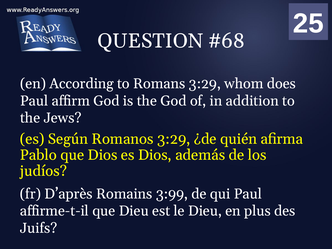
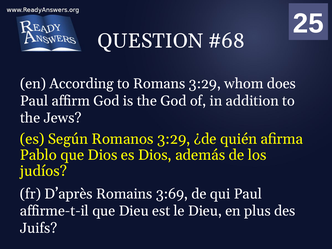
3:99: 3:99 -> 3:69 (172, 194)
